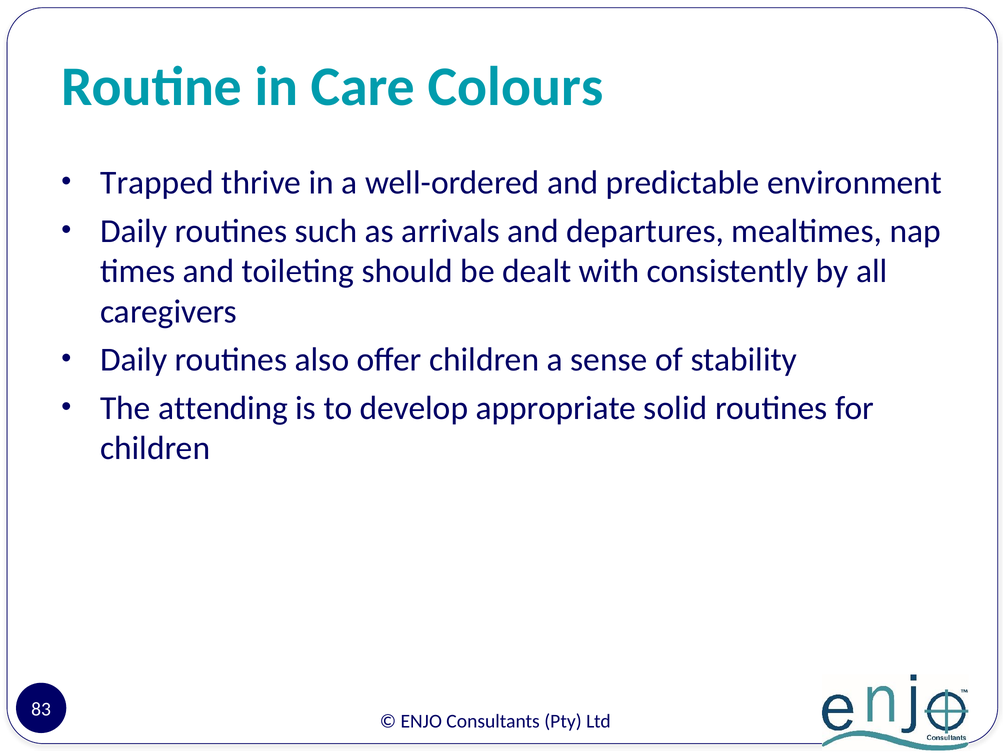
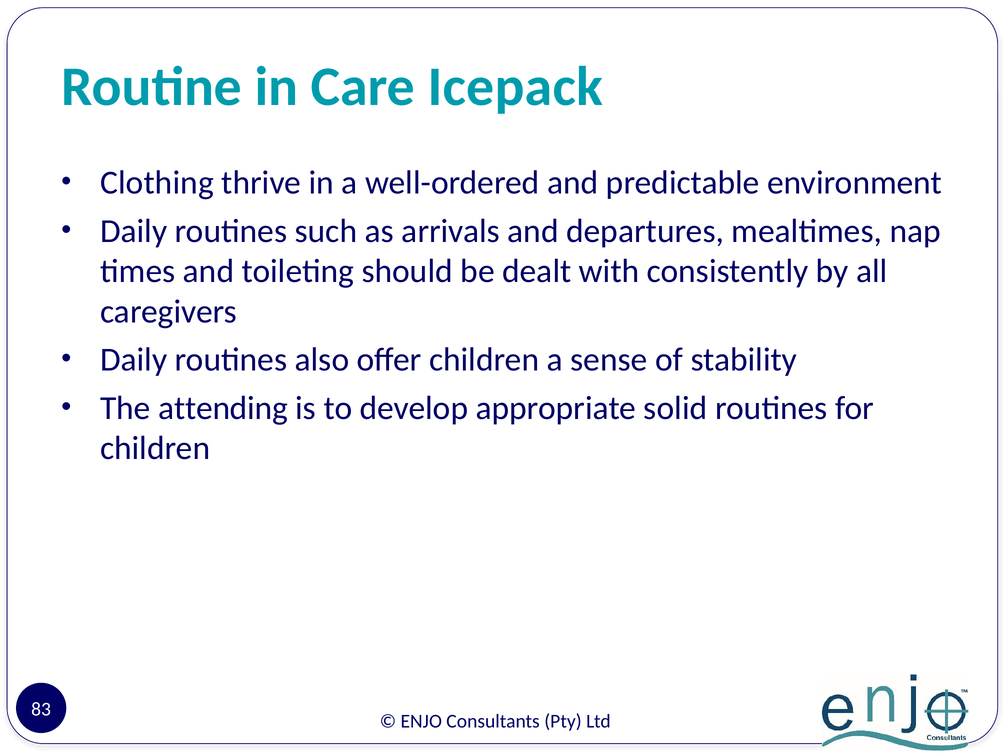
Colours: Colours -> Icepack (515, 87)
Trapped: Trapped -> Clothing (157, 183)
